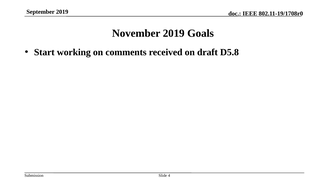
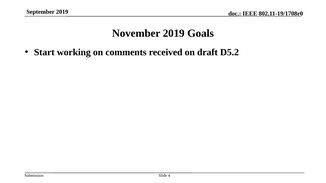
D5.8: D5.8 -> D5.2 (229, 52)
